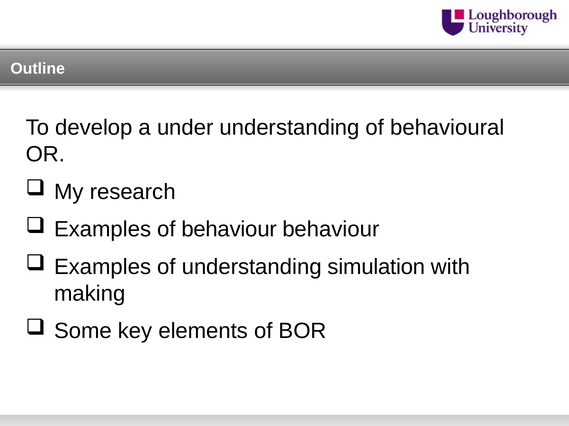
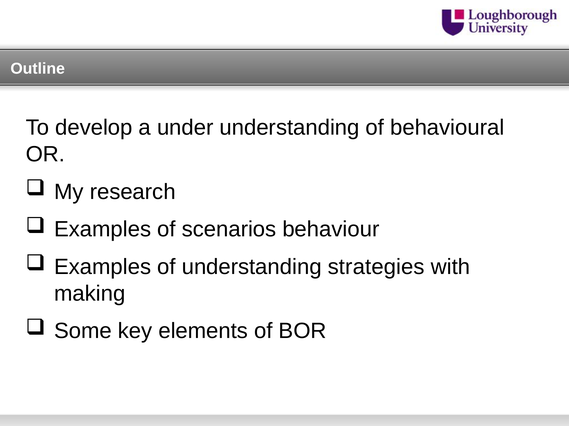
of behaviour: behaviour -> scenarios (229, 230)
simulation: simulation -> strategies (376, 267)
